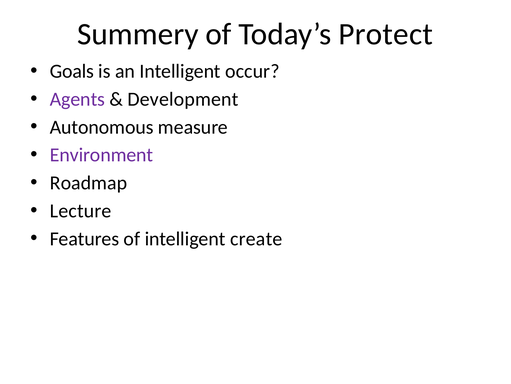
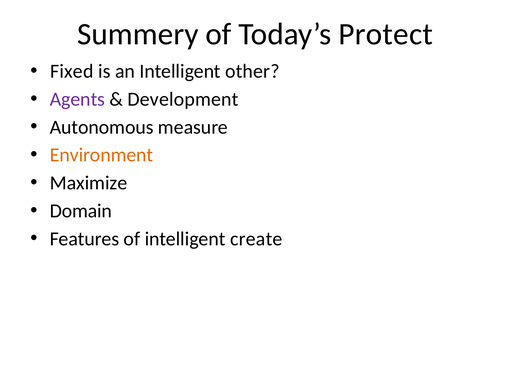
Goals: Goals -> Fixed (72, 71)
occur: occur -> other (252, 71)
Environment colour: purple -> orange (102, 155)
Roadmap: Roadmap -> Maximize (89, 183)
Lecture: Lecture -> Domain (81, 210)
